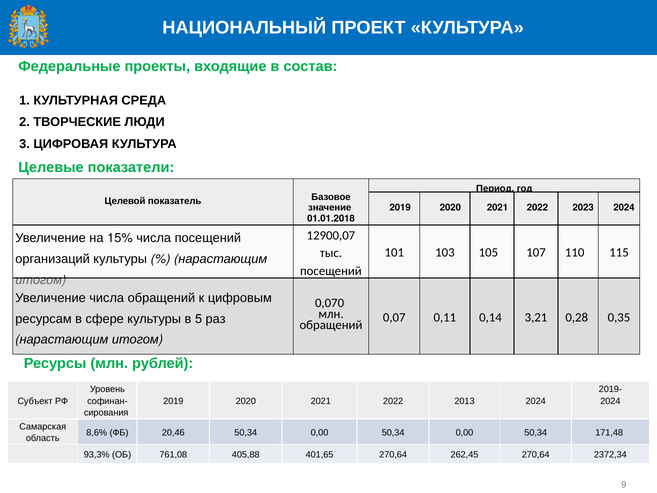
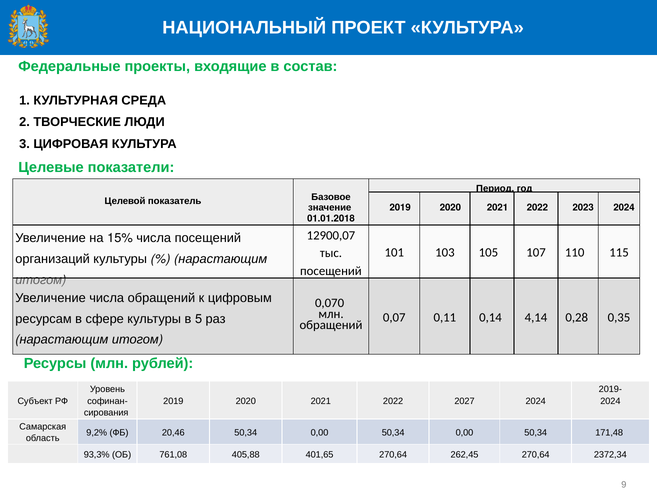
3,21: 3,21 -> 4,14 (536, 317)
2013: 2013 -> 2027 (465, 401)
8,6%: 8,6% -> 9,2% (97, 432)
